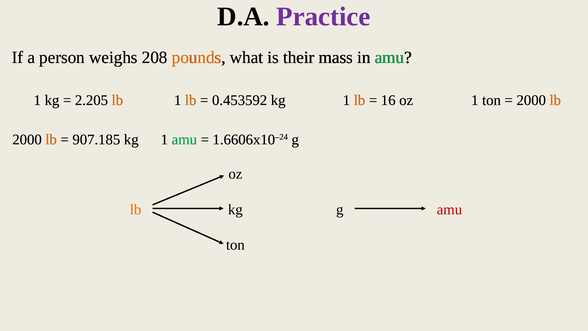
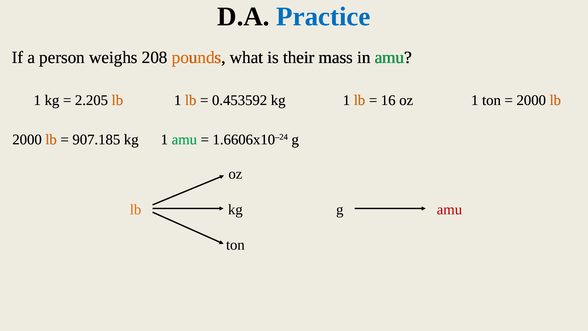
Practice colour: purple -> blue (323, 17)
